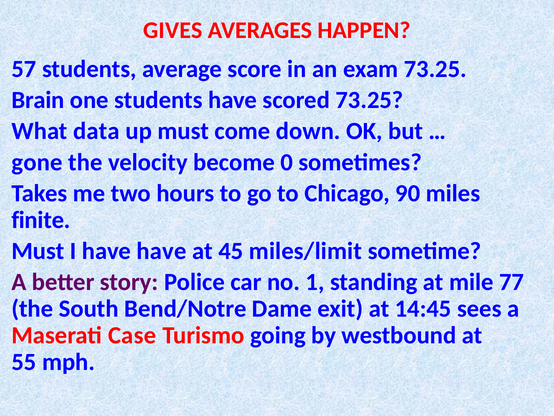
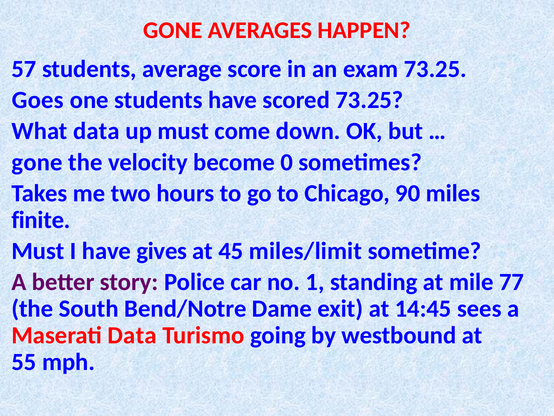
GIVES: GIVES -> GONE (173, 30)
Brain: Brain -> Goes (38, 100)
have have: have -> gives (162, 251)
Maserati Case: Case -> Data (132, 335)
